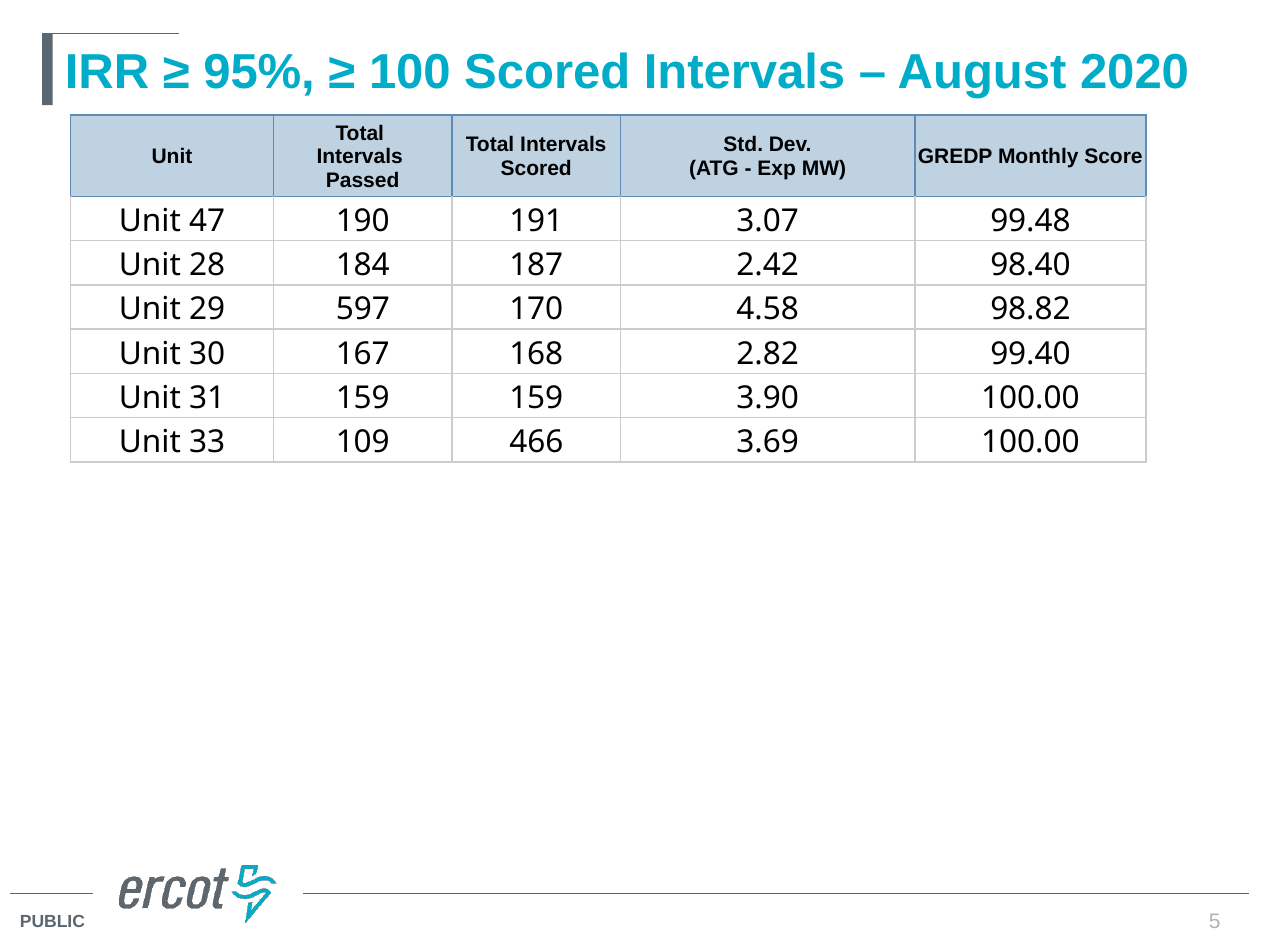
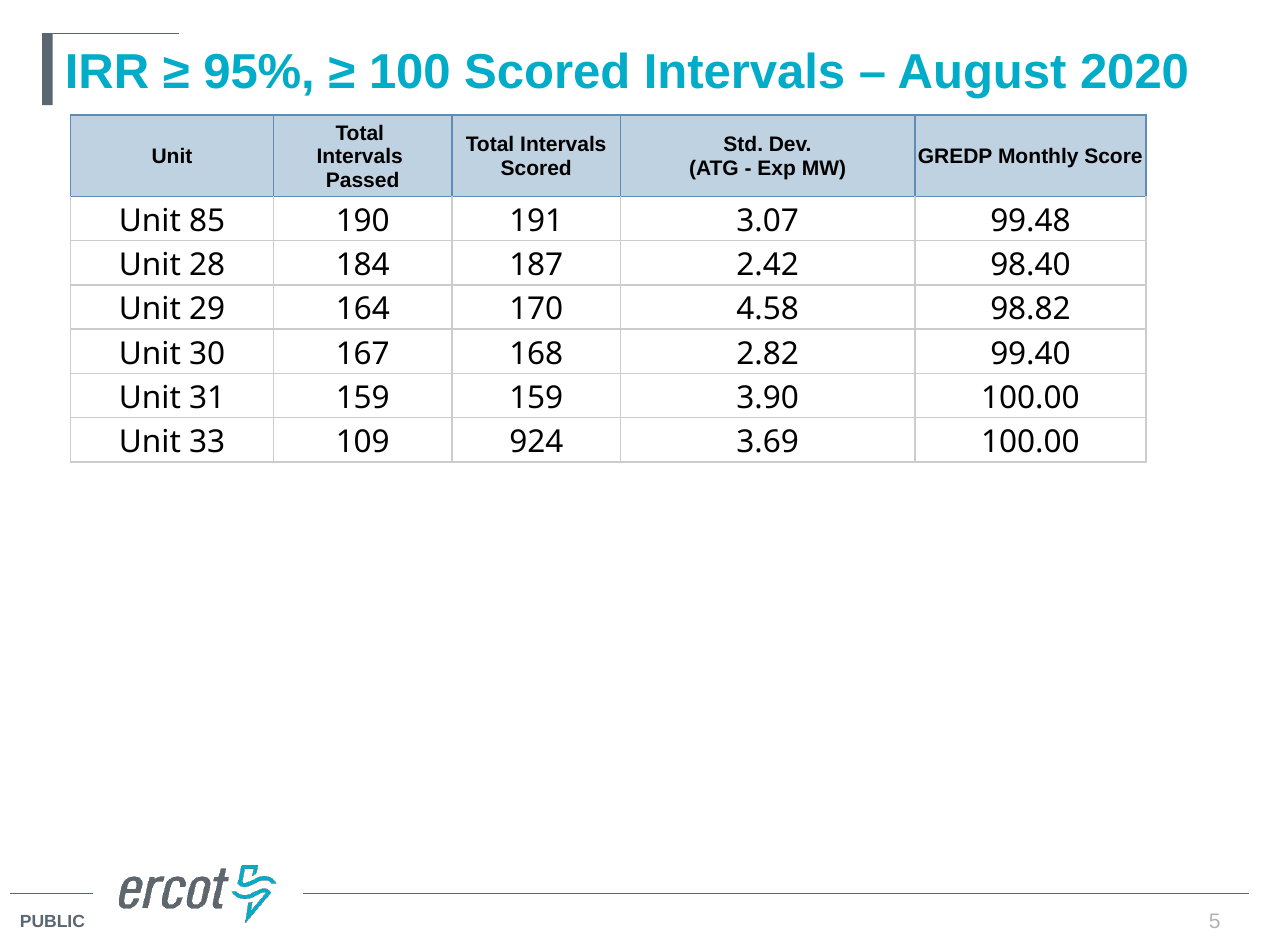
47: 47 -> 85 (207, 221)
597: 597 -> 164 (363, 310)
466: 466 -> 924 (536, 442)
